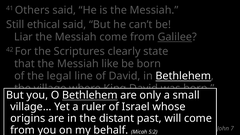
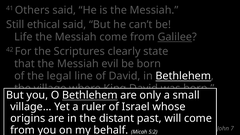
Liar: Liar -> Life (23, 37)
like: like -> evil (110, 64)
